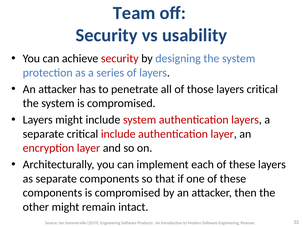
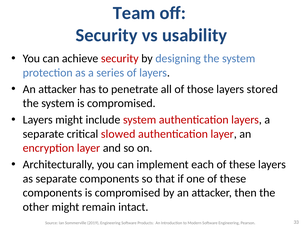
layers critical: critical -> stored (262, 89)
critical include: include -> slowed (118, 134)
